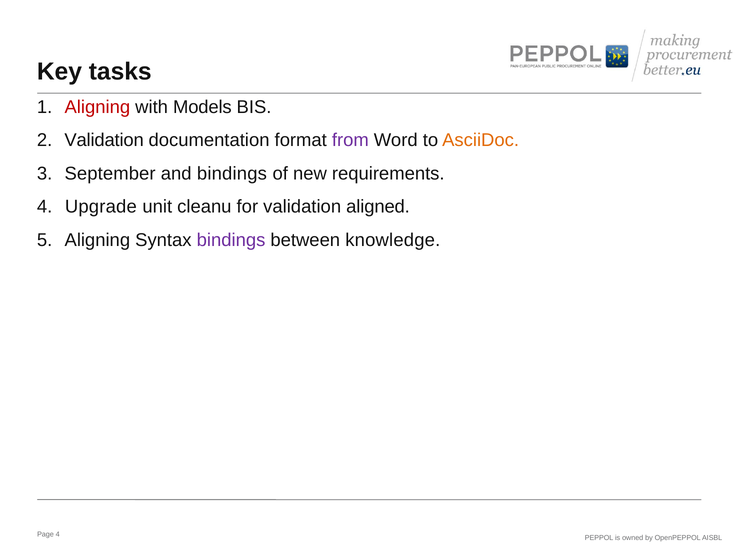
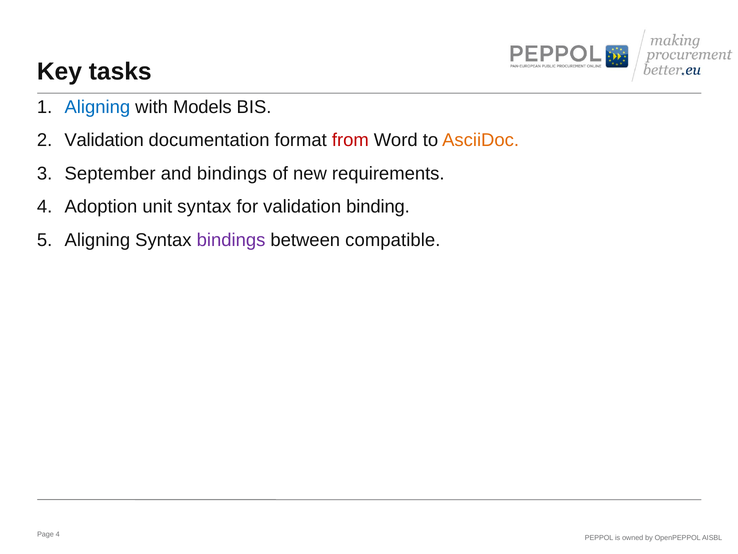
Aligning colour: red -> blue (97, 107)
from colour: purple -> red (350, 140)
Upgrade: Upgrade -> Adoption (101, 207)
unit cleanu: cleanu -> syntax (204, 207)
aligned: aligned -> binding (378, 207)
knowledge: knowledge -> compatible (393, 240)
